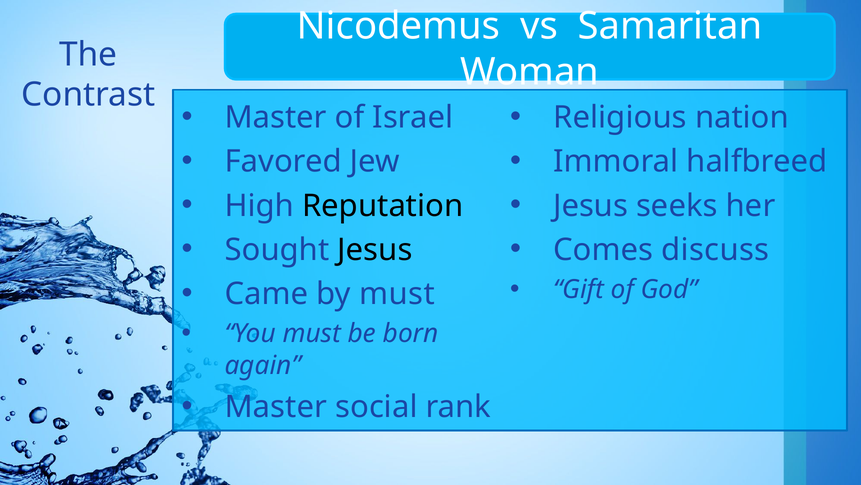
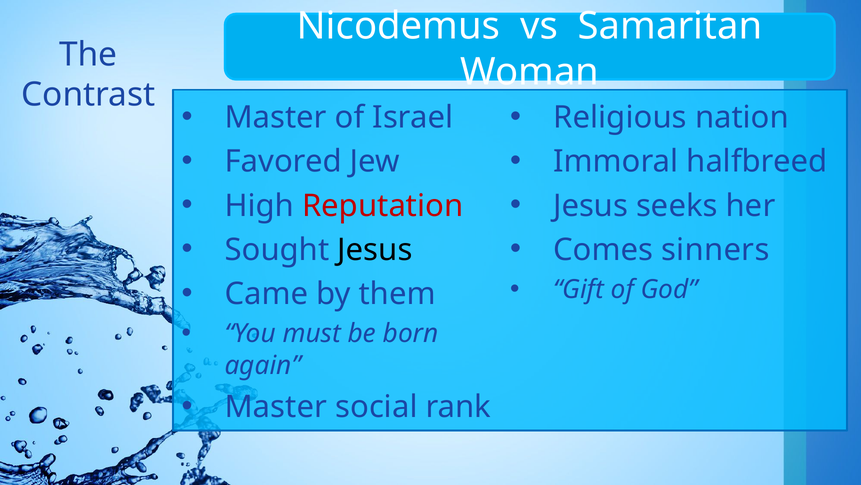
Reputation colour: black -> red (383, 206)
discuss: discuss -> sinners (715, 250)
by must: must -> them (397, 293)
